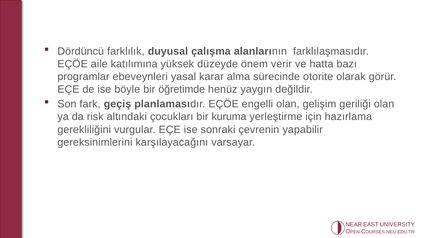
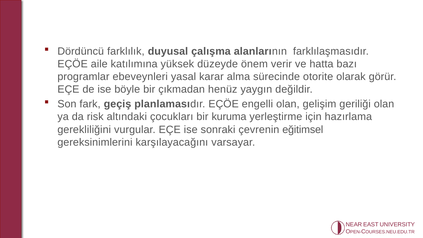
öğretimde: öğretimde -> çıkmadan (182, 89)
yapabilir: yapabilir -> eğitimsel (303, 129)
